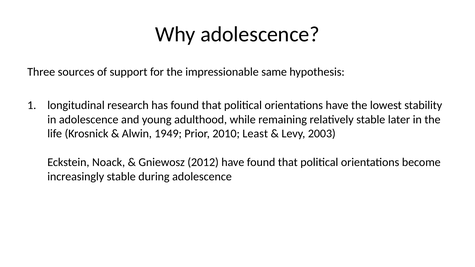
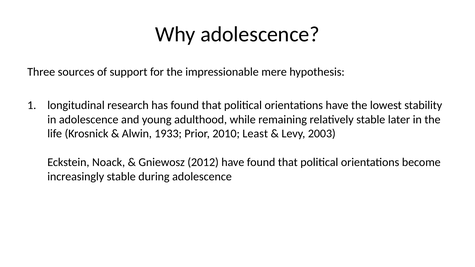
same: same -> mere (274, 72)
1949: 1949 -> 1933 (168, 134)
